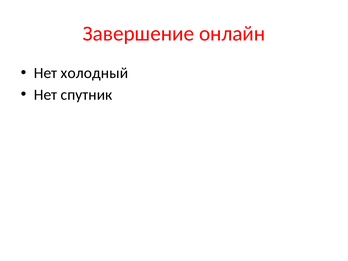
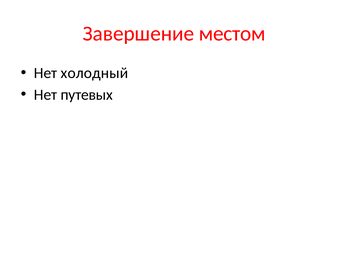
онлайн: онлайн -> местом (232, 34)
спутник: спутник -> путевых (87, 95)
